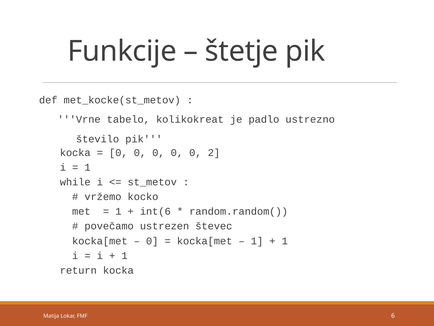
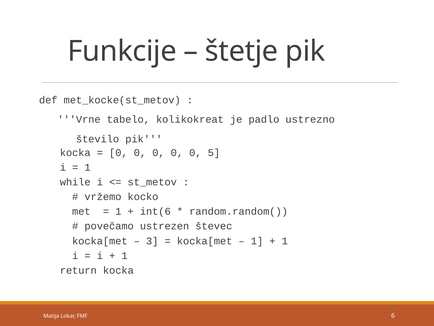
2: 2 -> 5 (214, 152)
0: 0 -> 3 (152, 241)
